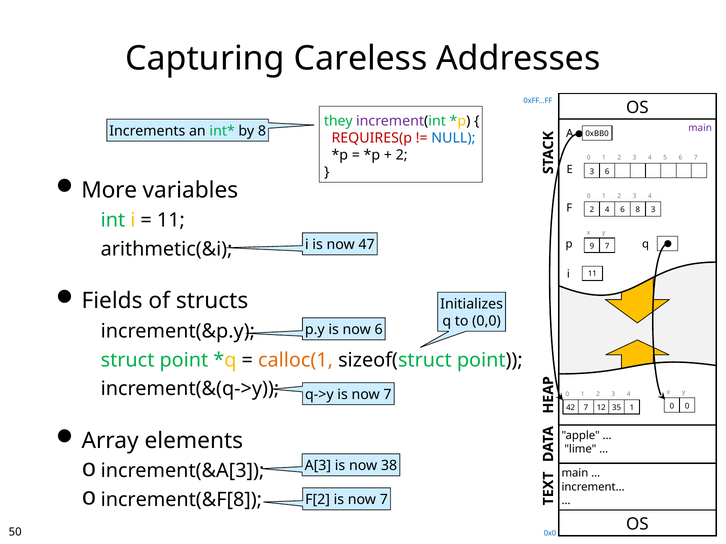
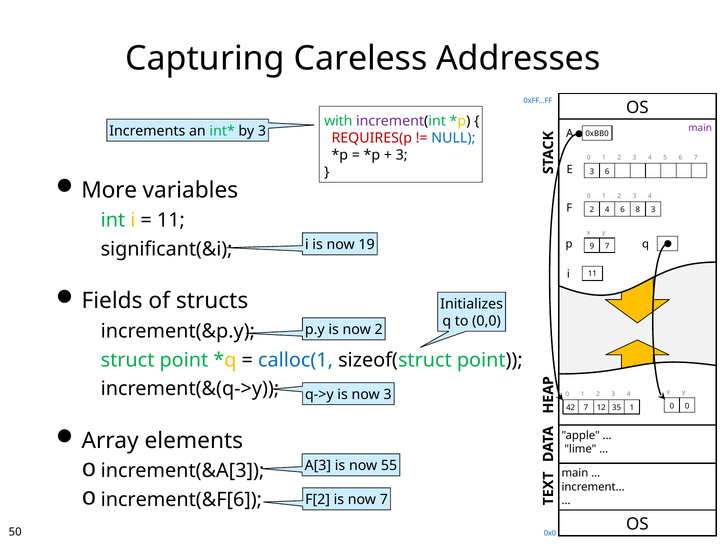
they: they -> with (338, 121)
by 8: 8 -> 3 (262, 131)
2: 2 -> 3 (402, 155)
47: 47 -> 19 (367, 245)
arithmetic(&i: arithmetic(&i -> significant(&i (167, 249)
now 6: 6 -> 2 (379, 330)
calloc(1 colour: orange -> blue (296, 360)
q->y is now 7: 7 -> 3 (388, 395)
38: 38 -> 55 (389, 466)
increment(&F[8: increment(&F[8 -> increment(&F[6 (181, 500)
